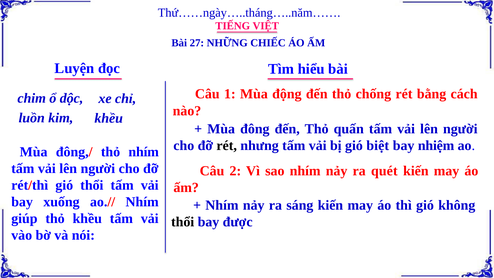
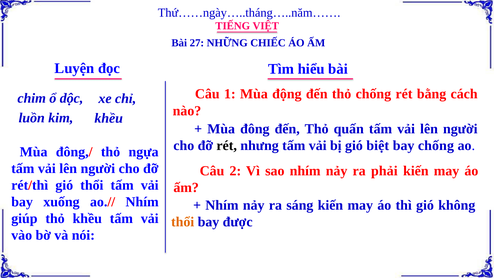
bay nhiệm: nhiệm -> chống (436, 145)
thỏ nhím: nhím -> ngựa (144, 152)
quét: quét -> phải (384, 171)
thổi colour: black -> orange (183, 222)
